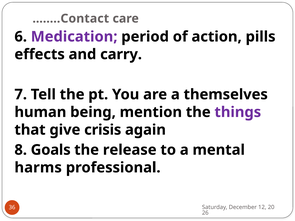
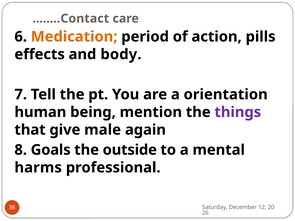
Medication colour: purple -> orange (74, 37)
carry: carry -> body (121, 54)
themselves: themselves -> orientation (226, 95)
crisis: crisis -> male (103, 130)
release: release -> outside (130, 150)
